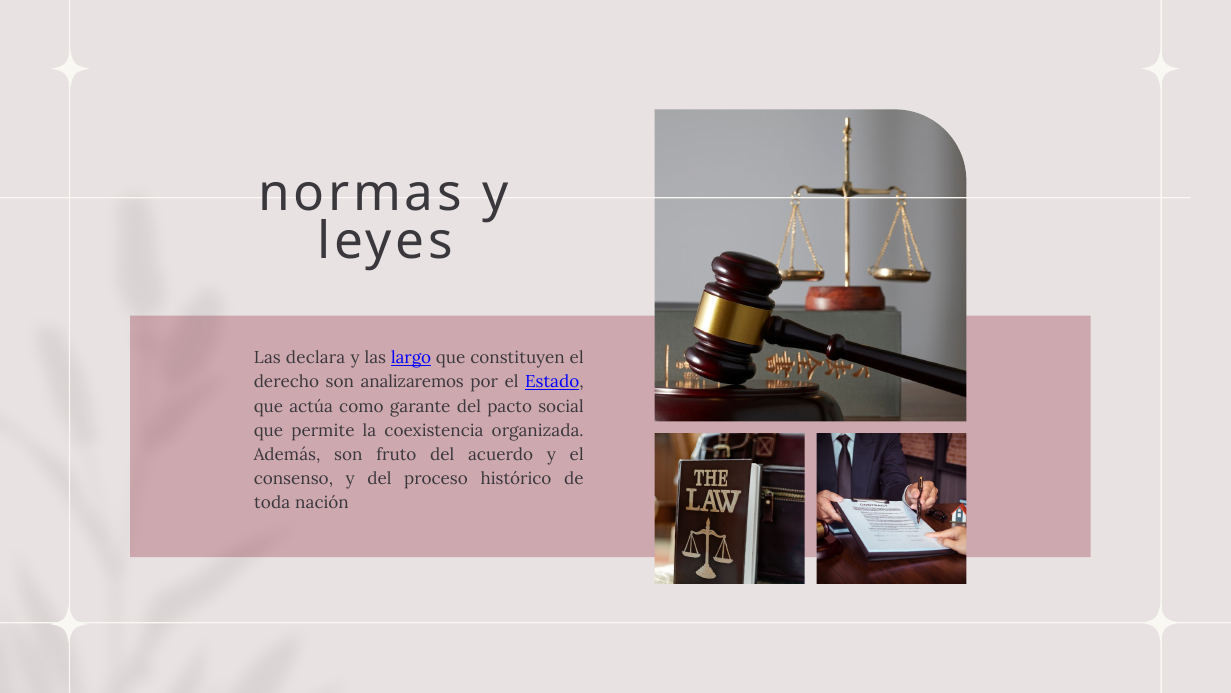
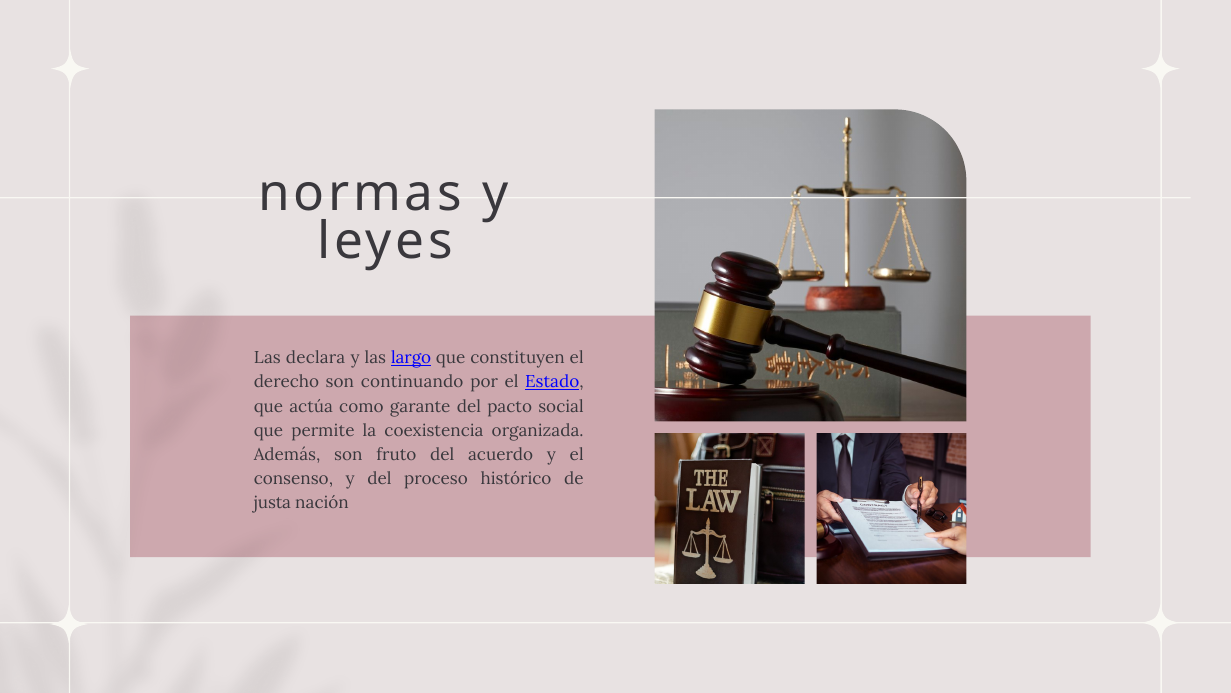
analizaremos: analizaremos -> continuando (412, 381)
toda: toda -> justa (272, 503)
